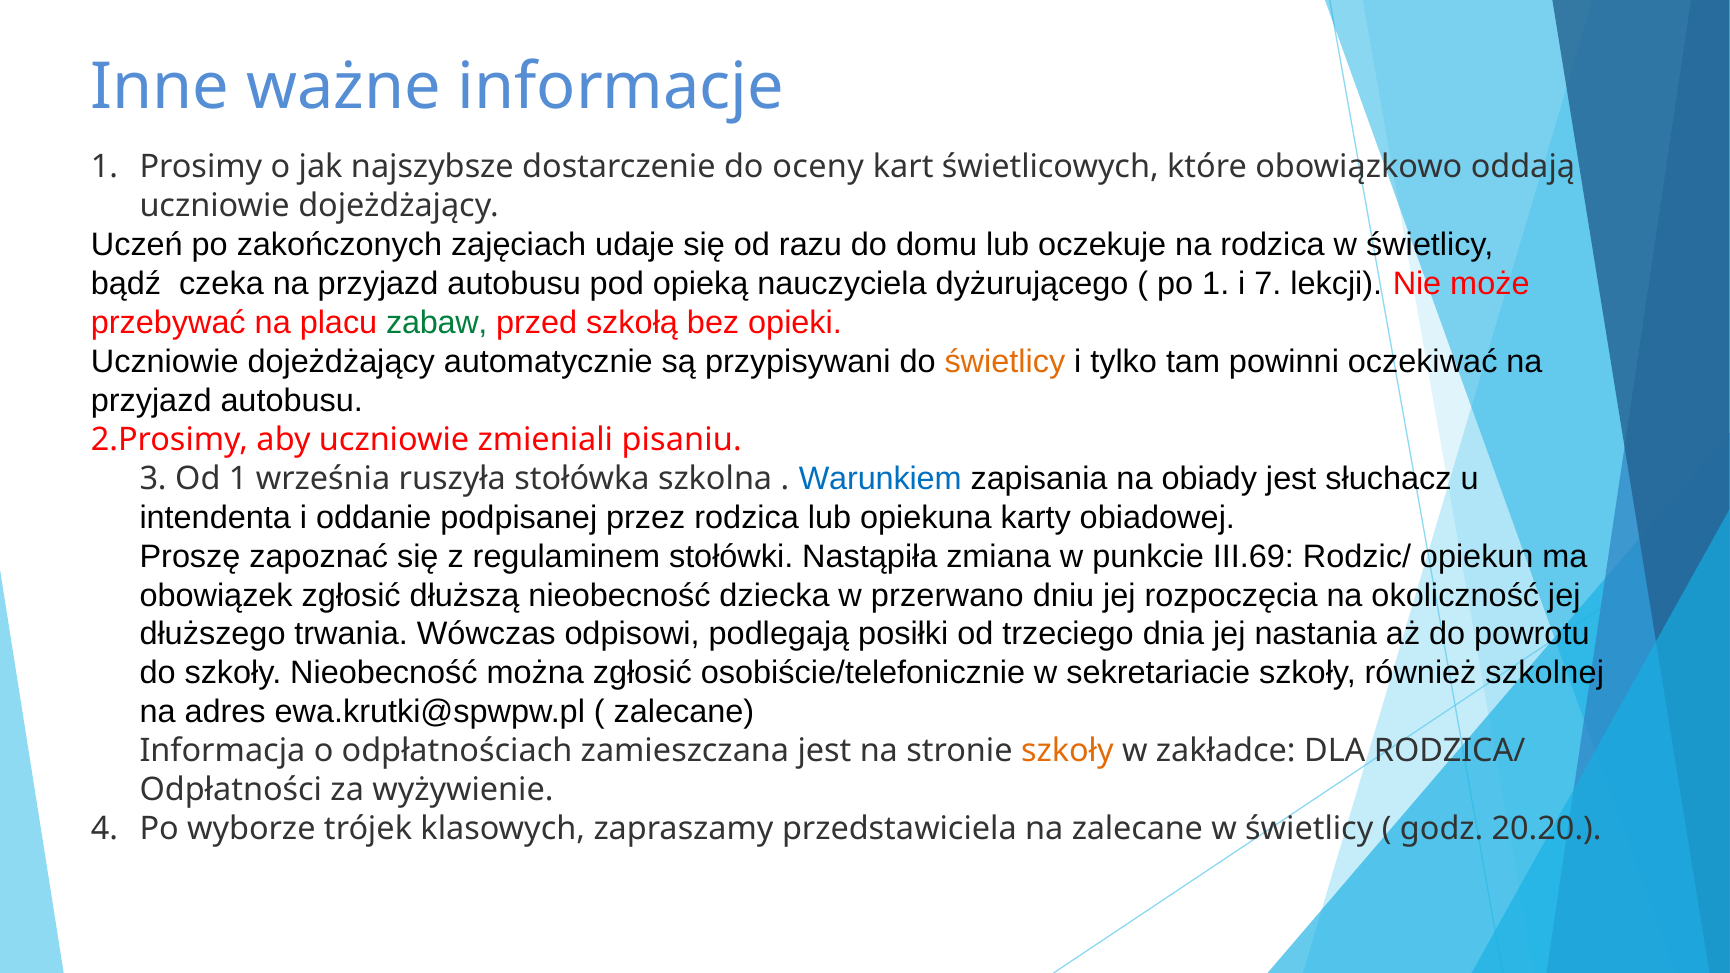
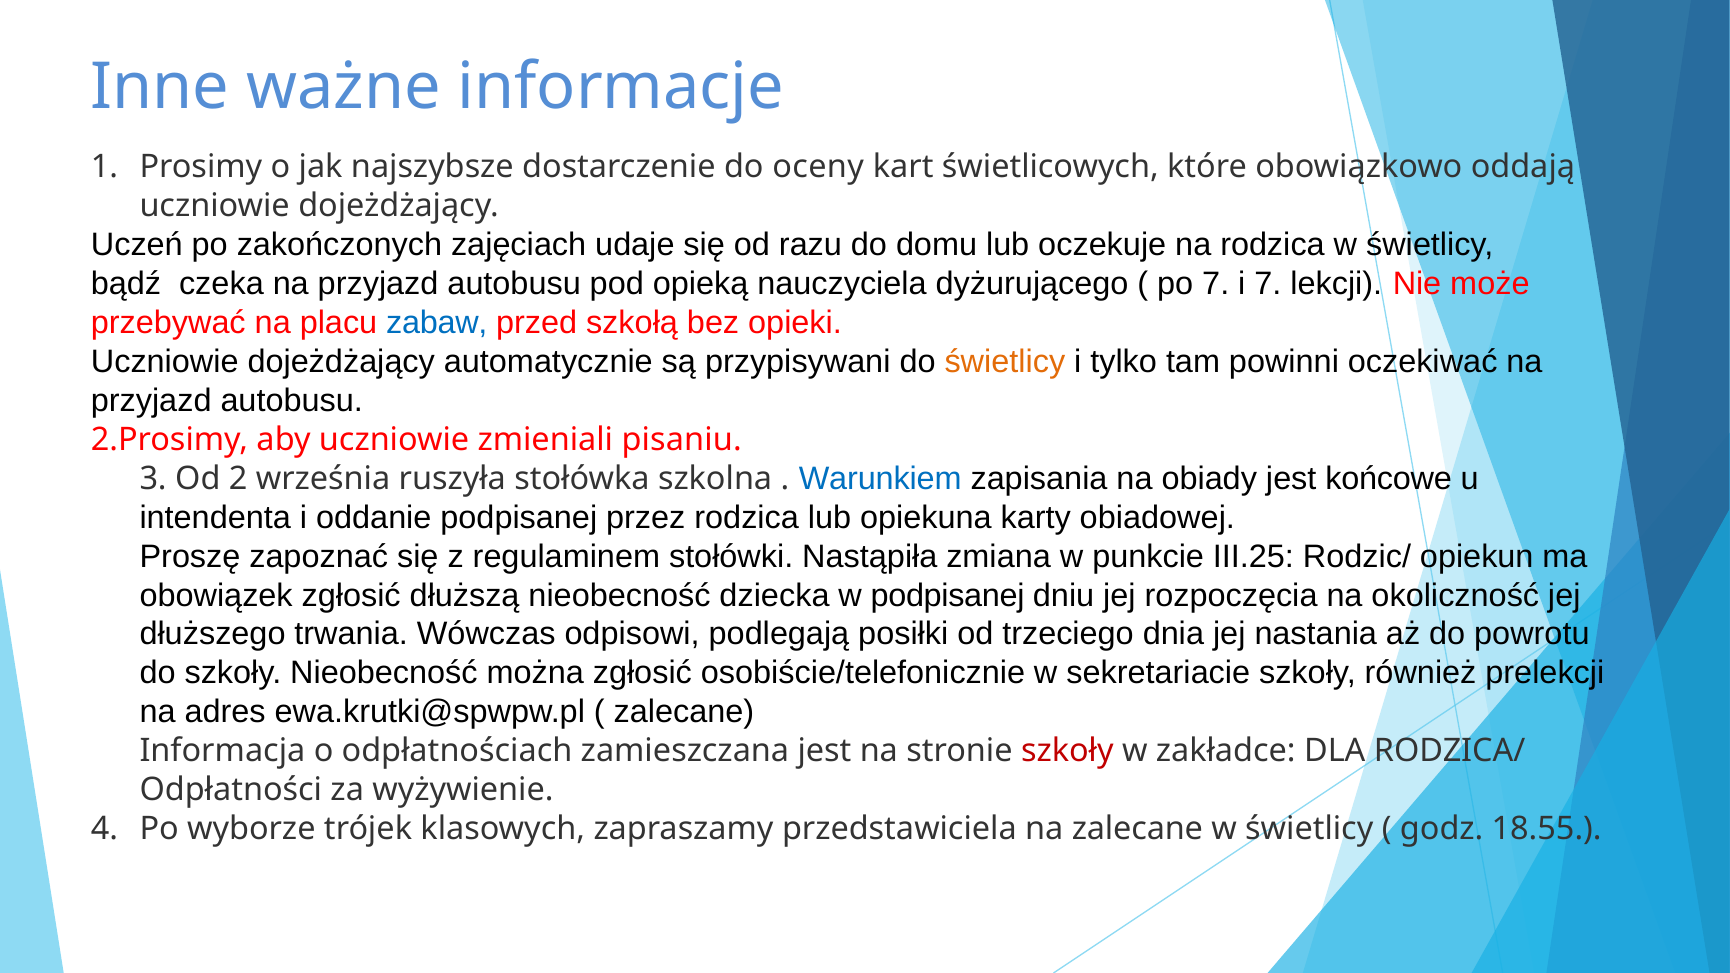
po 1: 1 -> 7 (1216, 284)
zabaw colour: green -> blue (437, 323)
Od 1: 1 -> 2 (238, 479)
słuchacz: słuchacz -> końcowe (1389, 479)
III.69: III.69 -> III.25 (1253, 556)
w przerwano: przerwano -> podpisanej (948, 595)
szkolnej: szkolnej -> prelekcji (1545, 673)
szkoły colour: orange -> red (1067, 751)
20.20: 20.20 -> 18.55 (1547, 829)
